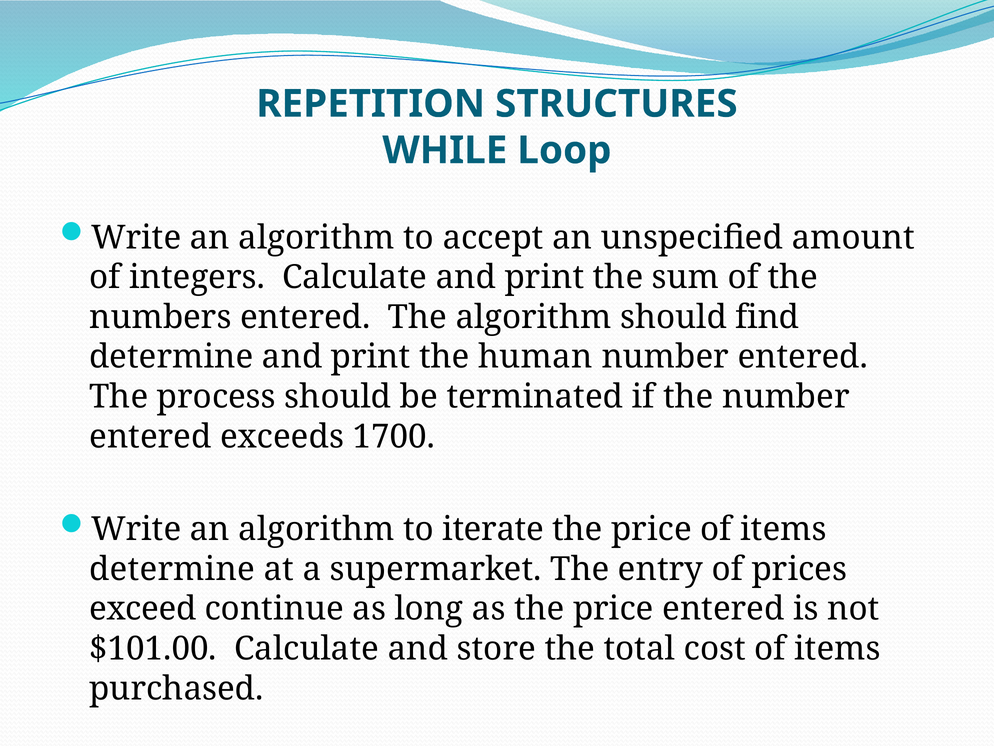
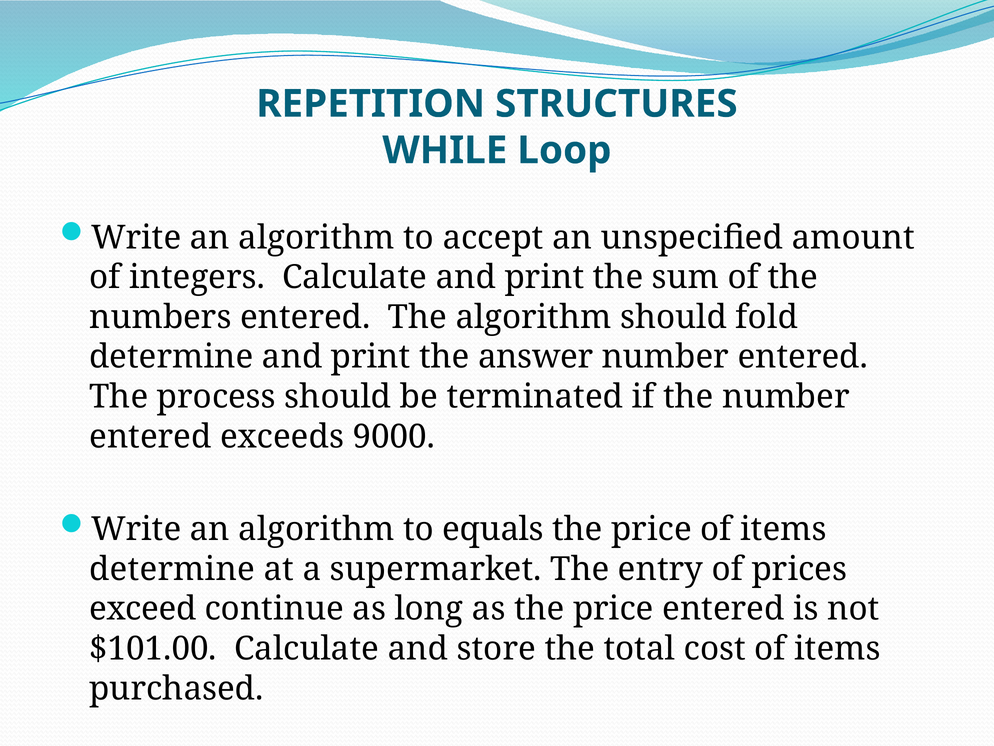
find: find -> fold (767, 317)
human: human -> answer (536, 357)
1700: 1700 -> 9000 (394, 436)
iterate: iterate -> equals (493, 529)
